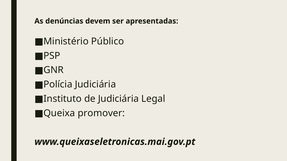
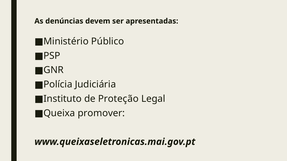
de Judiciária: Judiciária -> Proteção (118, 99)
